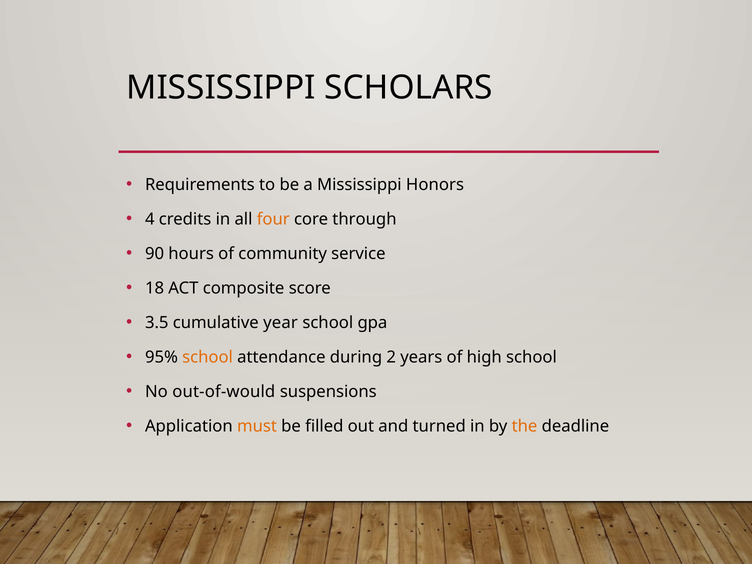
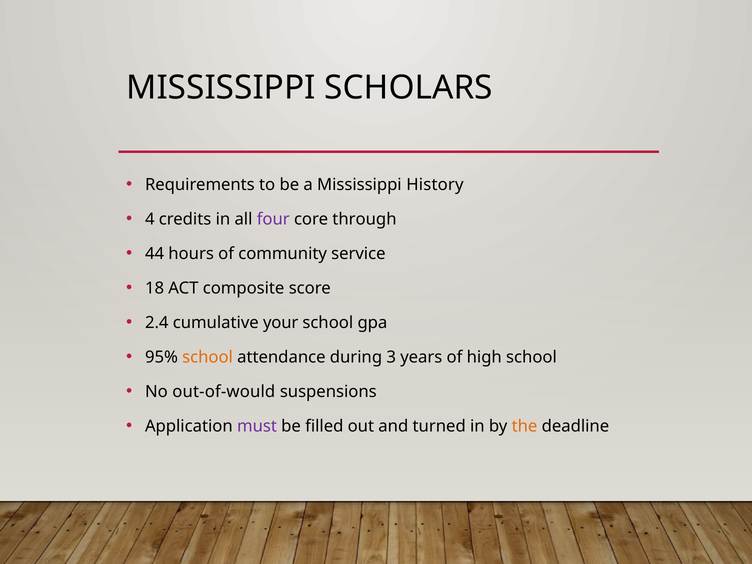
Honors: Honors -> History (435, 185)
four colour: orange -> purple (273, 219)
90: 90 -> 44 (155, 254)
3.5: 3.5 -> 2.4 (157, 323)
year: year -> your (281, 323)
2: 2 -> 3 (391, 357)
must colour: orange -> purple (257, 426)
